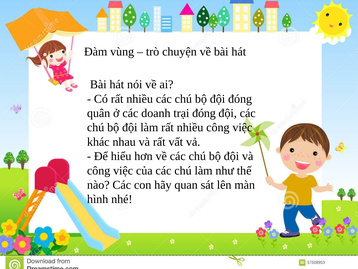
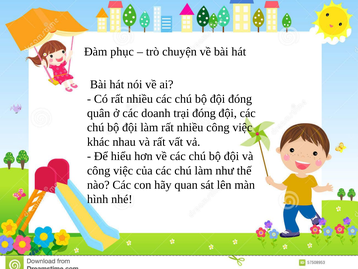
vùng: vùng -> phục (122, 52)
